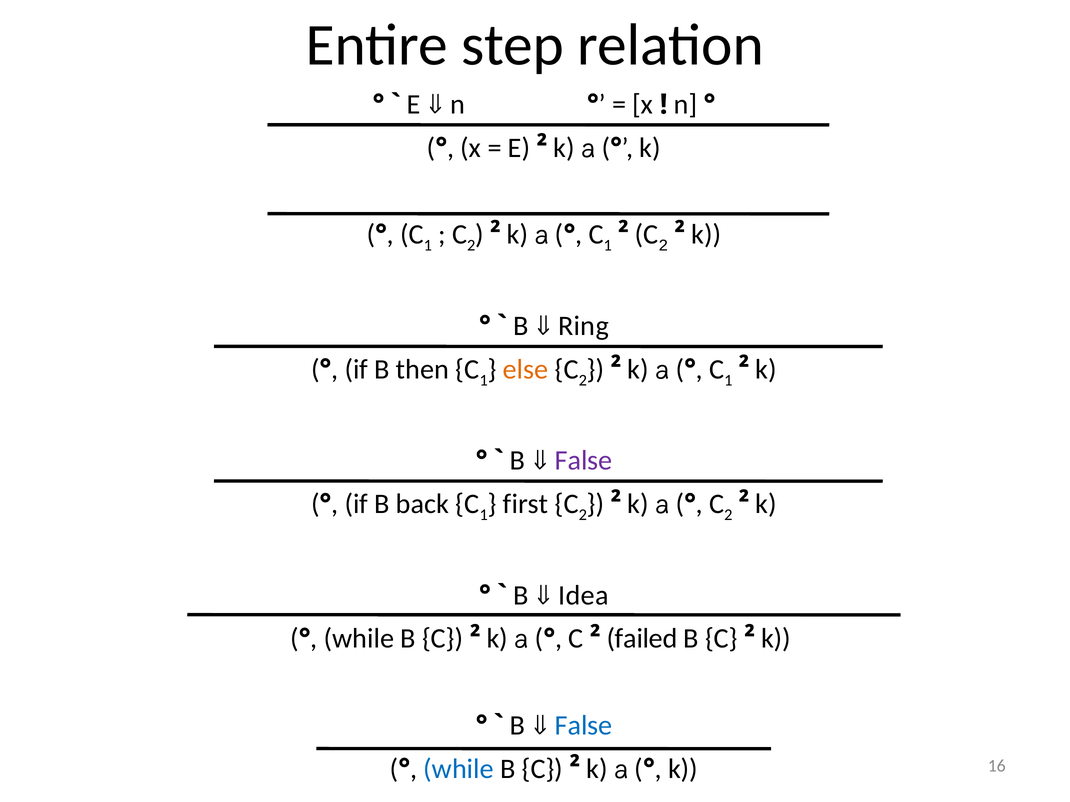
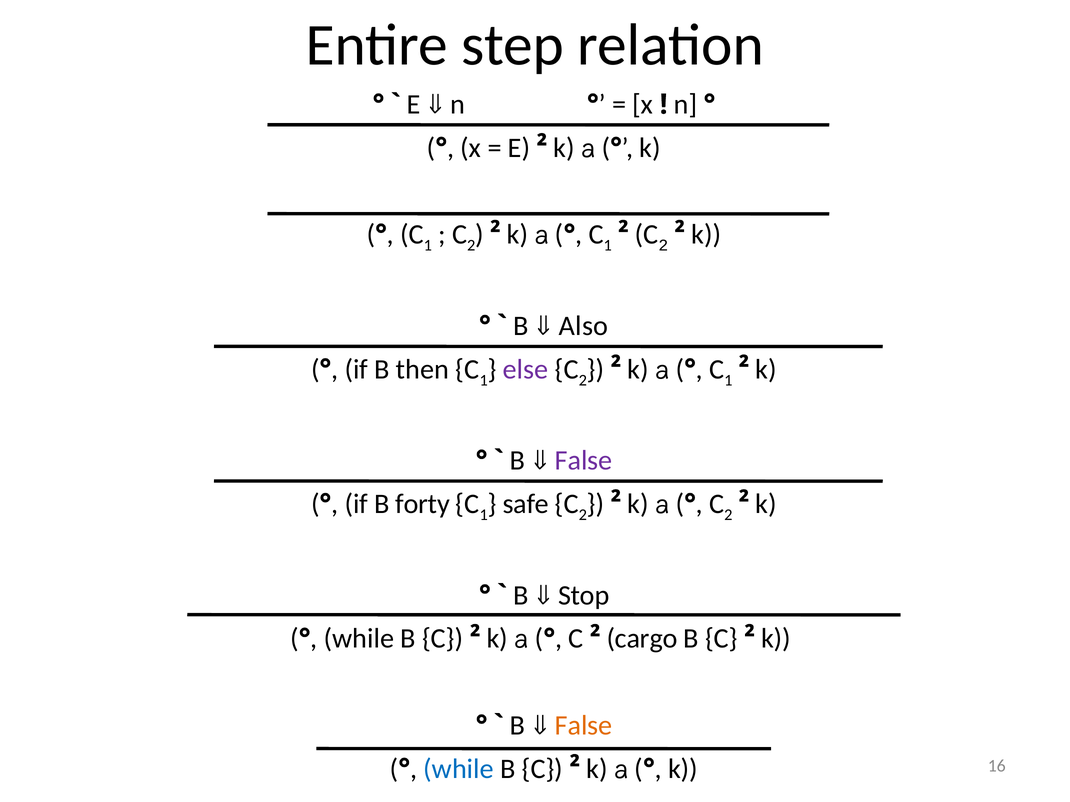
Ring: Ring -> Also (583, 326)
else colour: orange -> purple (526, 369)
back: back -> forty (423, 504)
first: first -> safe (526, 504)
Idea: Idea -> Stop (584, 596)
failed: failed -> cargo (642, 639)
False colour: blue -> orange (584, 726)
